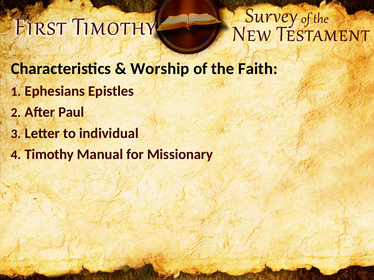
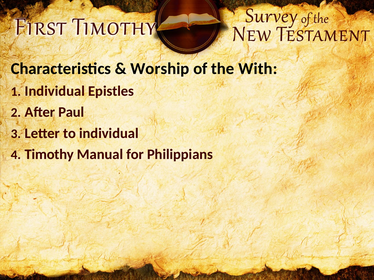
Faith: Faith -> With (258, 69)
Ephesians: Ephesians -> Individual (55, 91)
Missionary: Missionary -> Philippians (180, 155)
